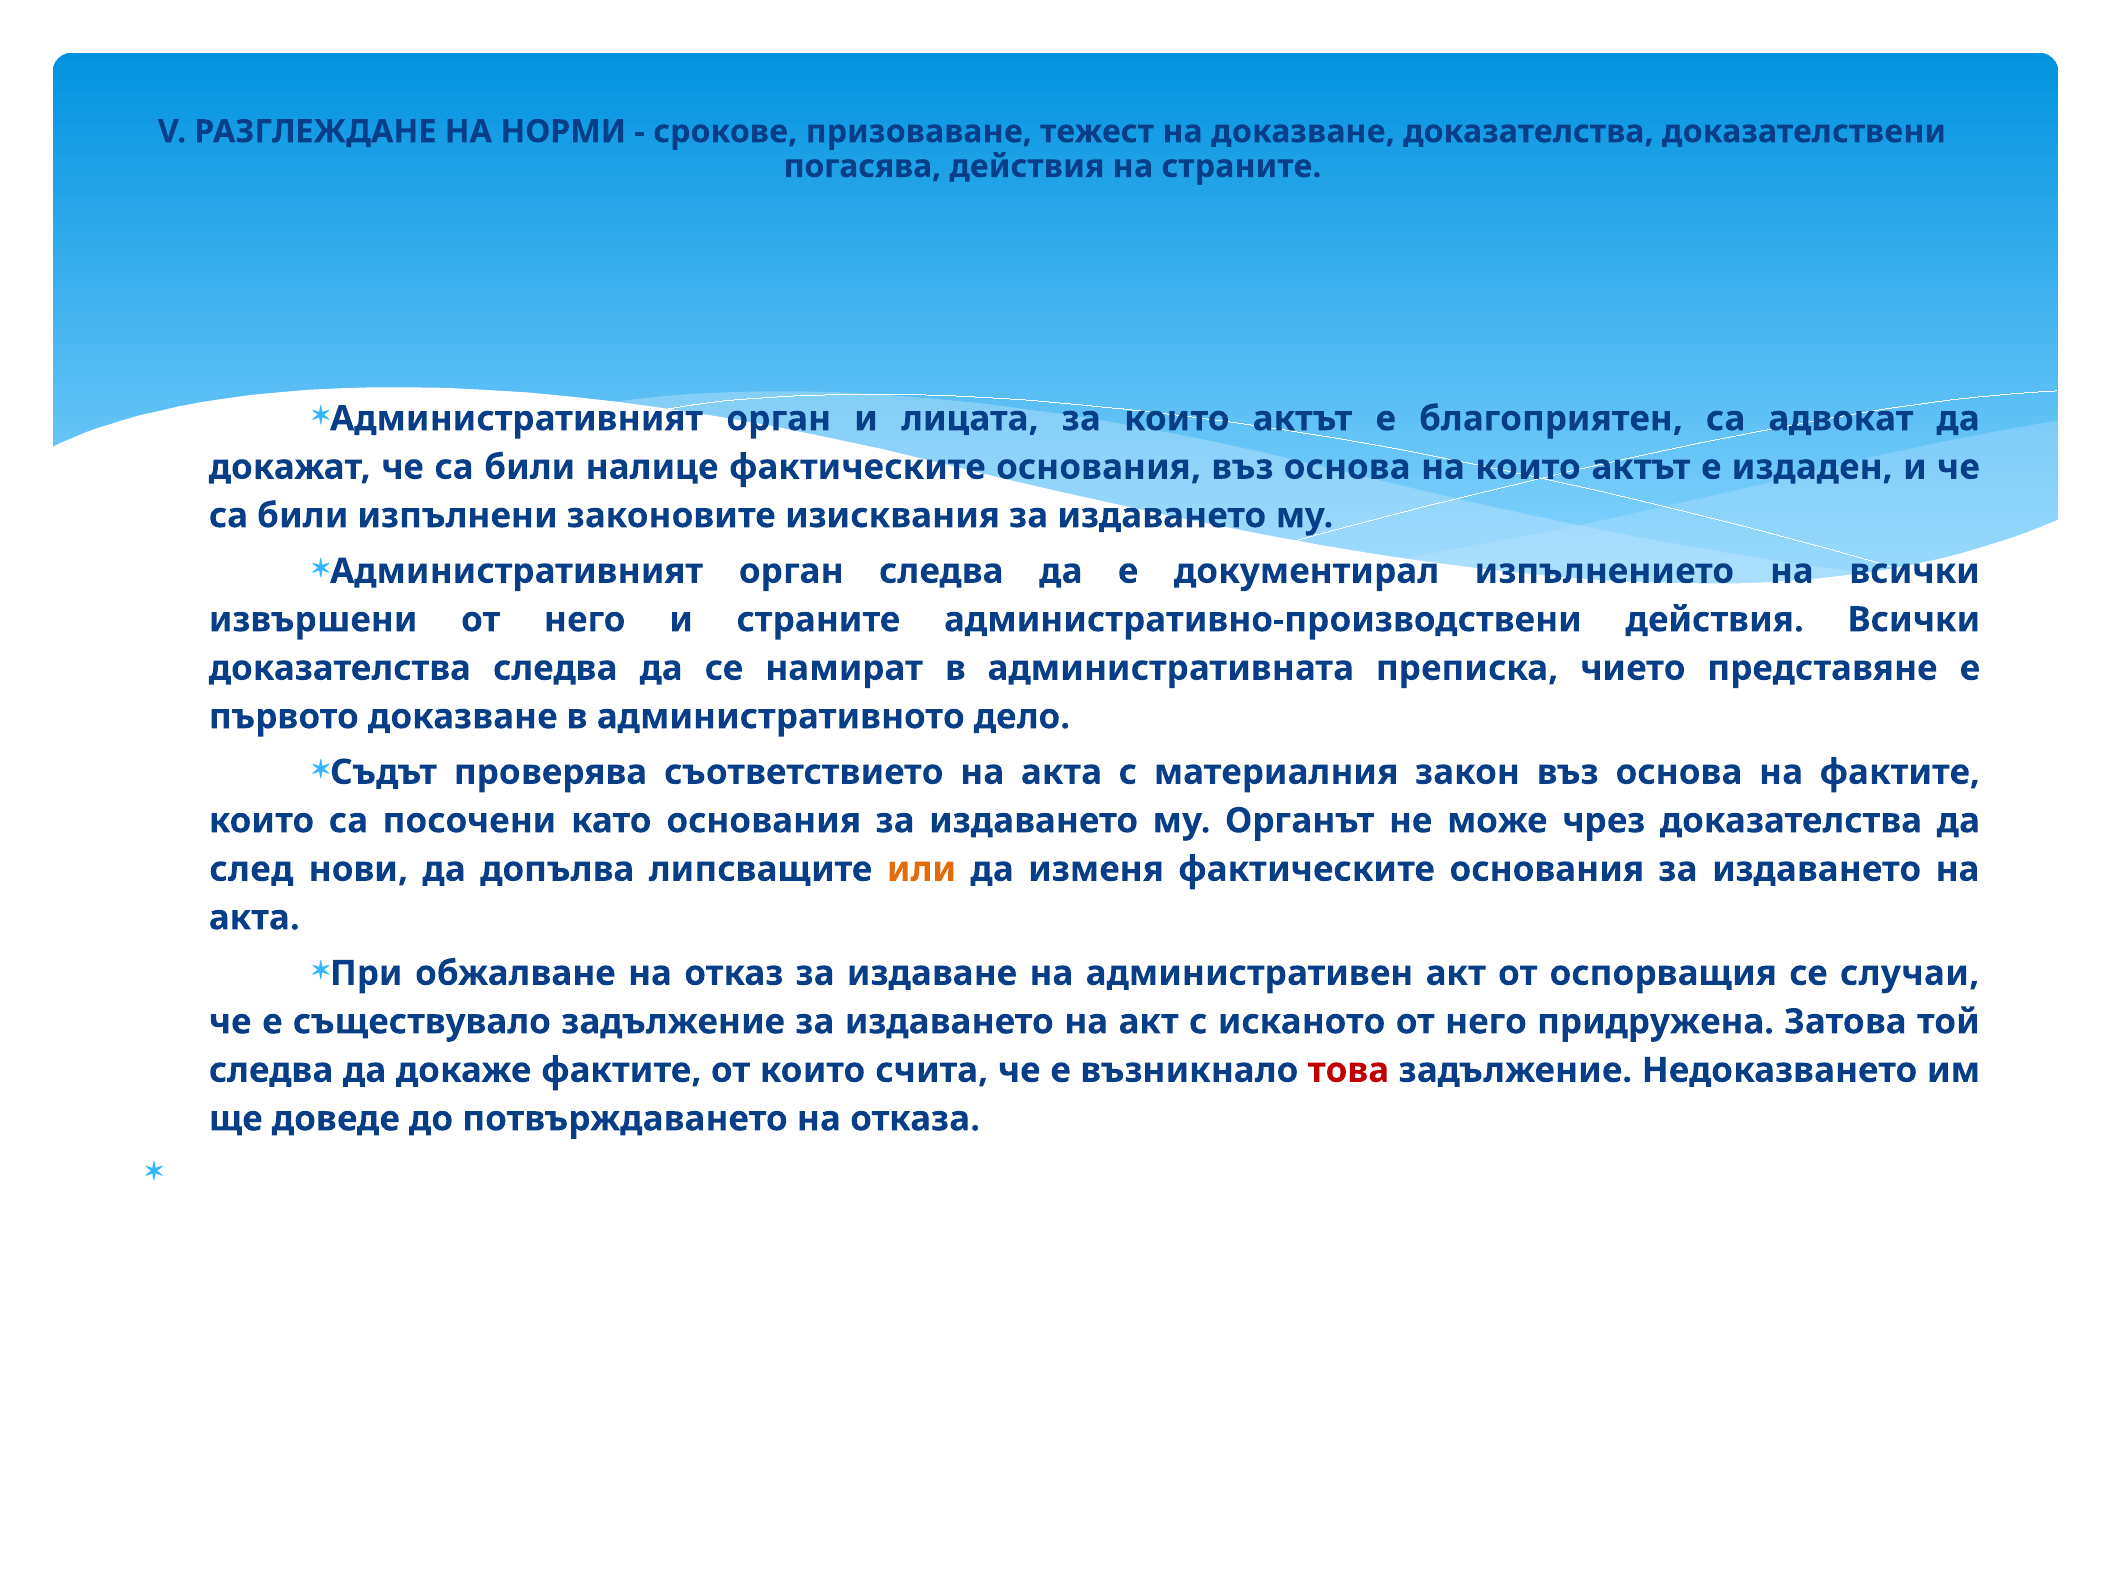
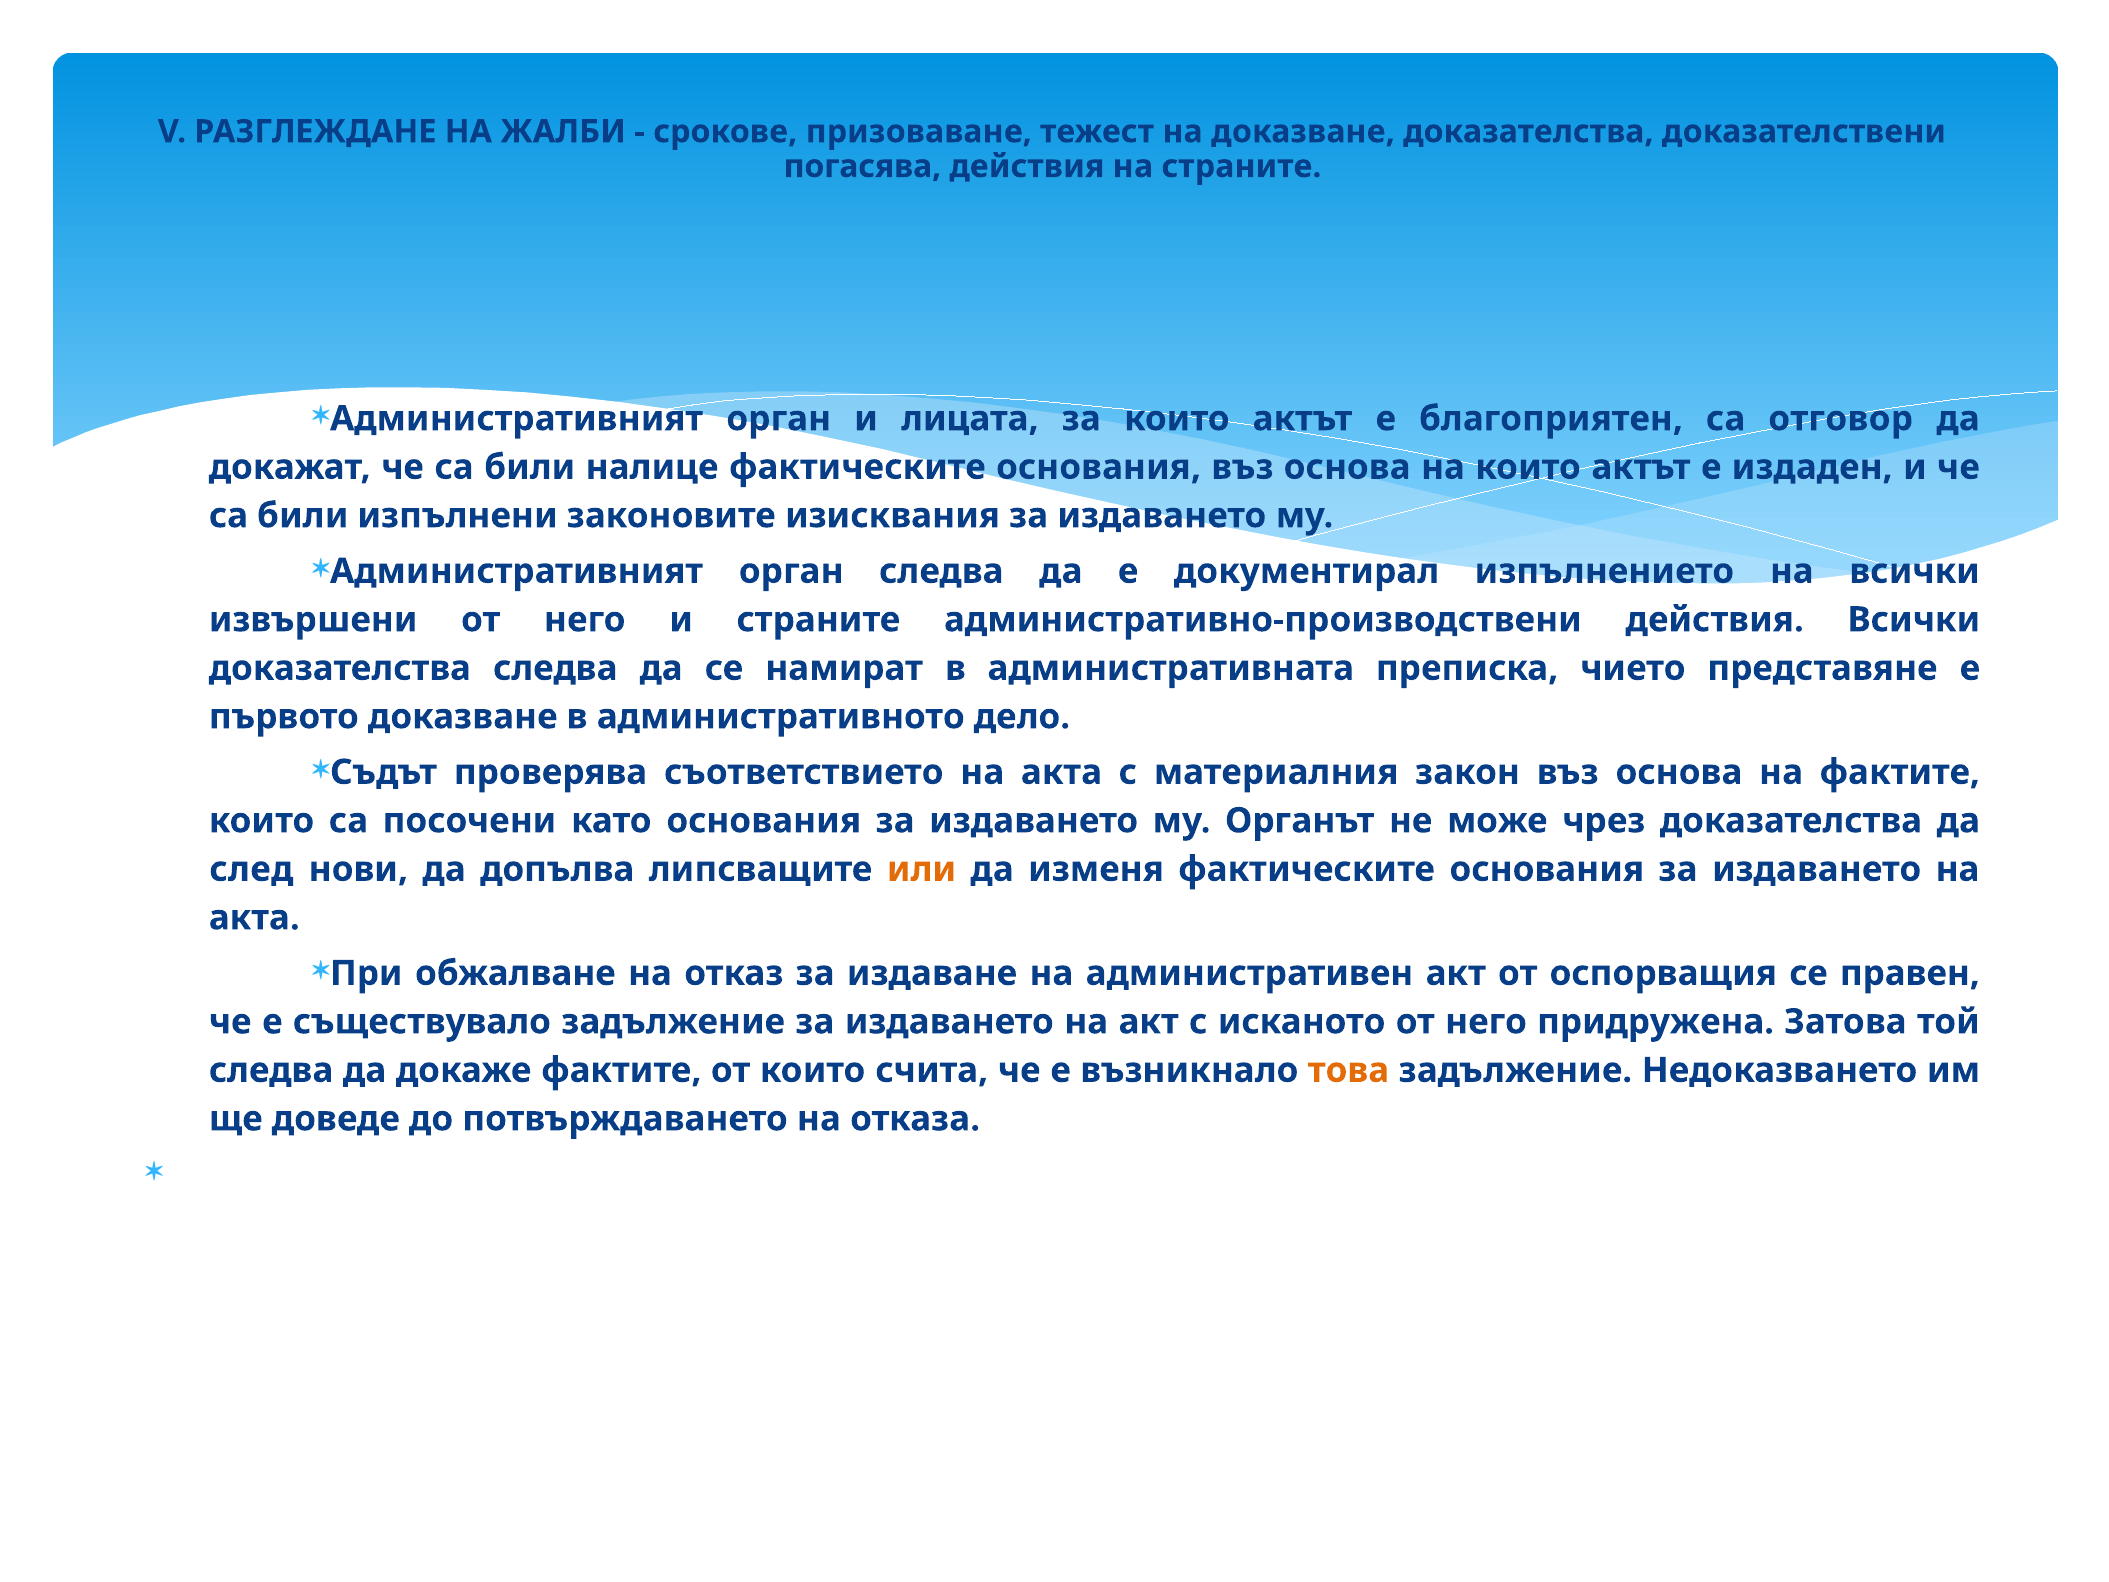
НОРМИ: НОРМИ -> ЖАЛБИ (563, 132)
адвокат: адвокат -> отговор (1841, 419)
случаи: случаи -> правен (1910, 973)
това colour: red -> orange (1349, 1070)
